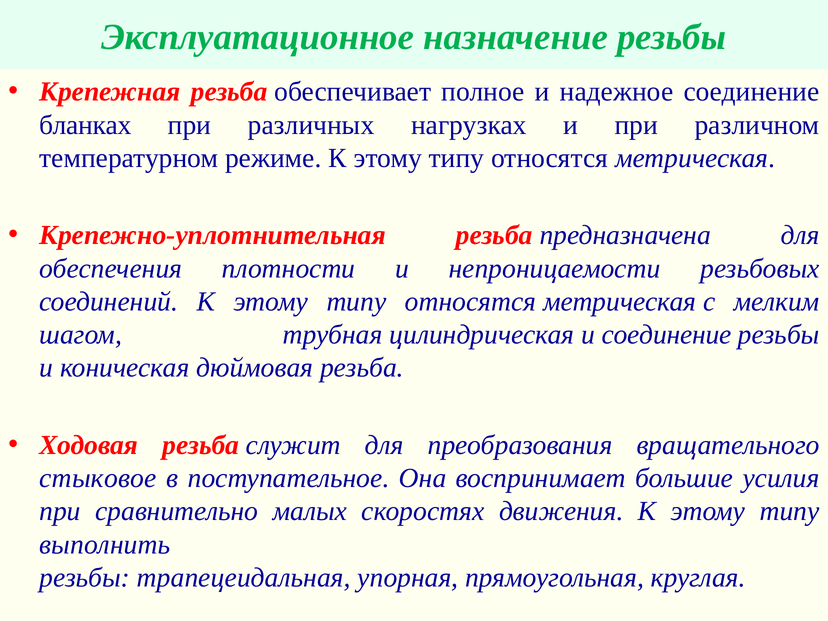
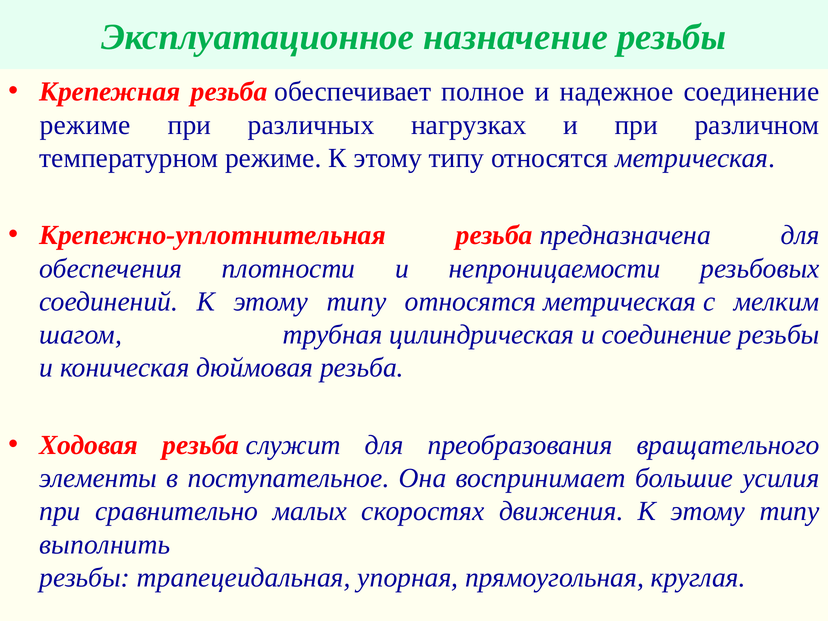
бланках: бланках -> режиме (85, 125)
стыковое: стыковое -> элементы (98, 478)
